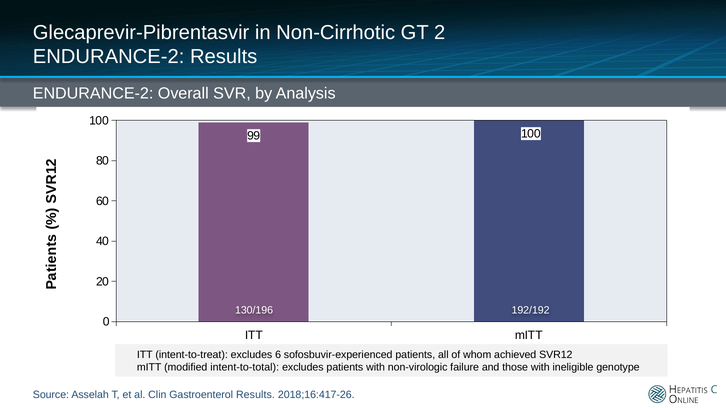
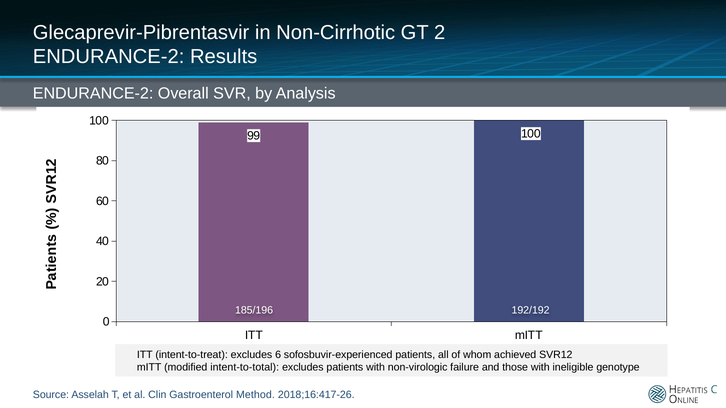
130/196: 130/196 -> 185/196 (254, 310)
Gastroenterol Results: Results -> Method (255, 395)
